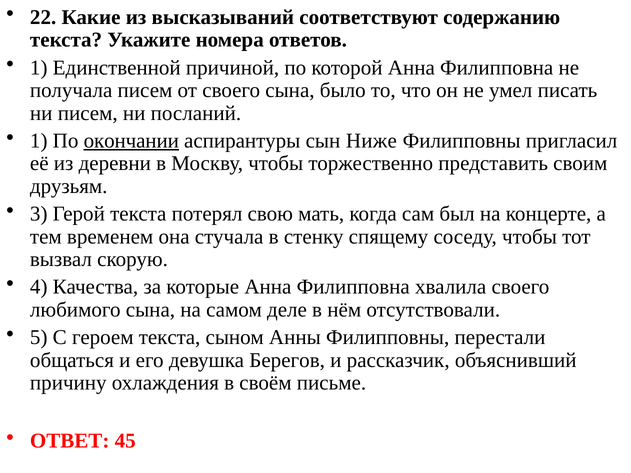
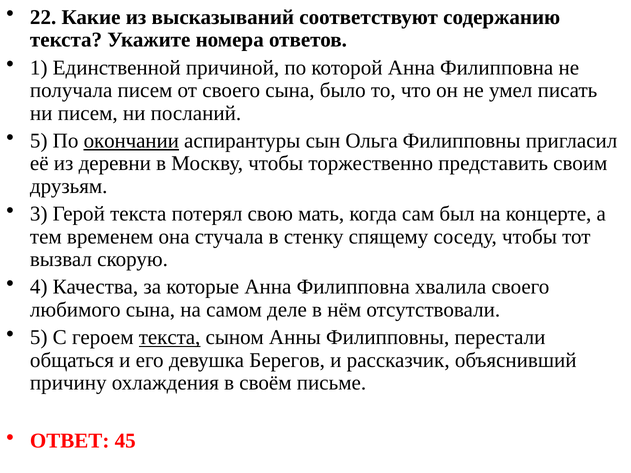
1: 1 -> 5 (39, 141)
Ниже: Ниже -> Ольга (372, 141)
текста underline: none -> present (170, 338)
